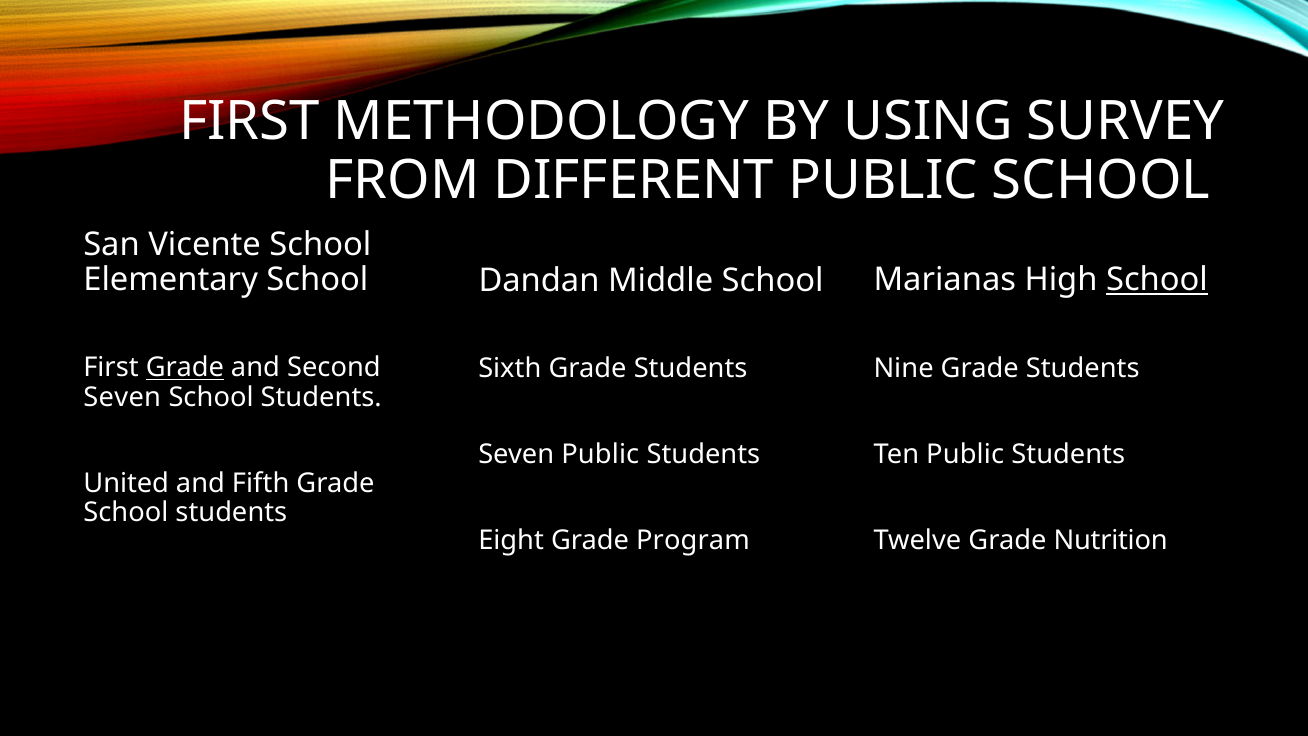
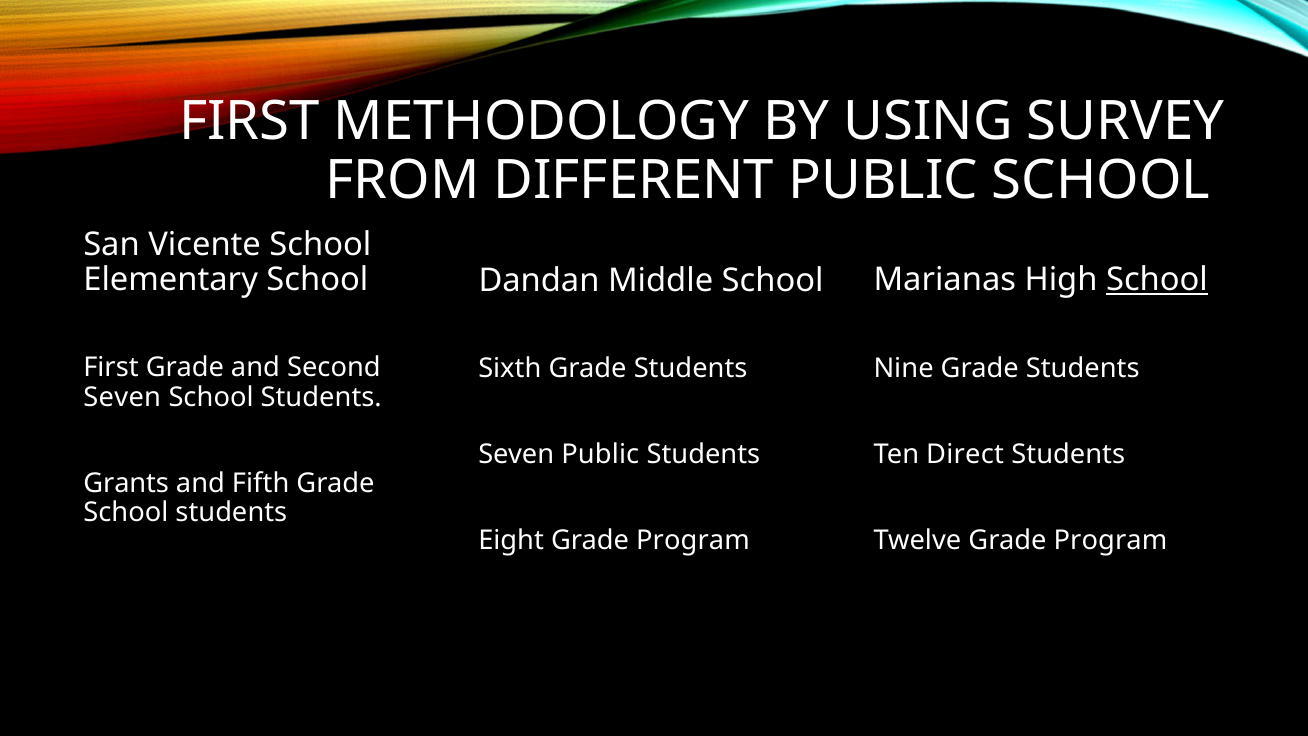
Grade underline: present -> none (185, 368)
Ten Public: Public -> Direct (965, 454)
United: United -> Grants (126, 483)
Twelve Grade Nutrition: Nutrition -> Program (1110, 541)
